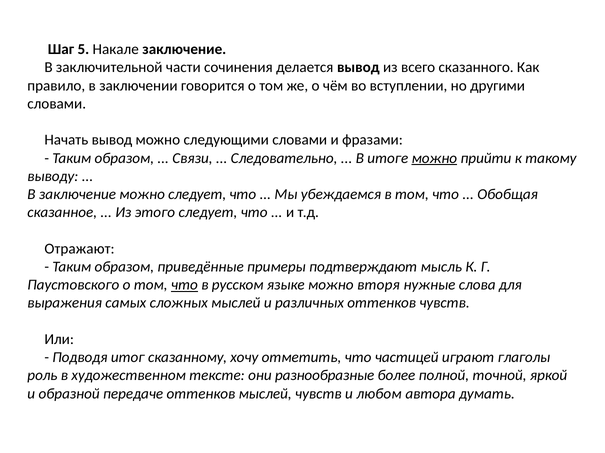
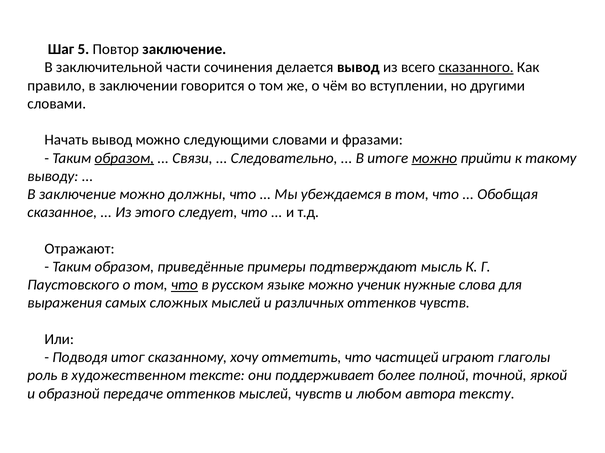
Накале: Накале -> Повтор (116, 49)
сказанного underline: none -> present (476, 68)
образом underline: none -> present (124, 158)
можно следует: следует -> должны (197, 195)
вторя: вторя -> ученик (379, 285)
разнообразные: разнообразные -> поддерживает (325, 376)
думать: думать -> тексту (487, 394)
